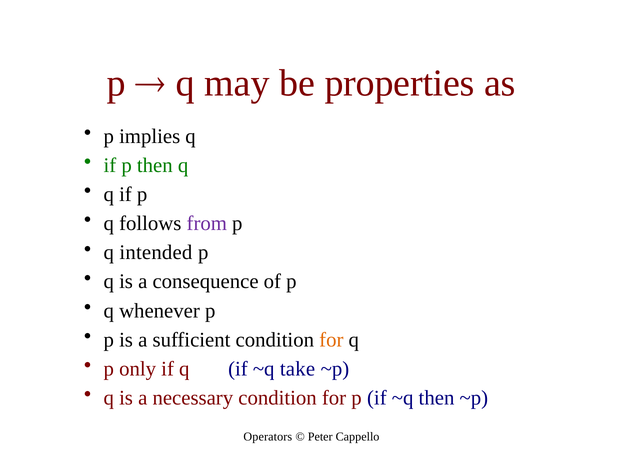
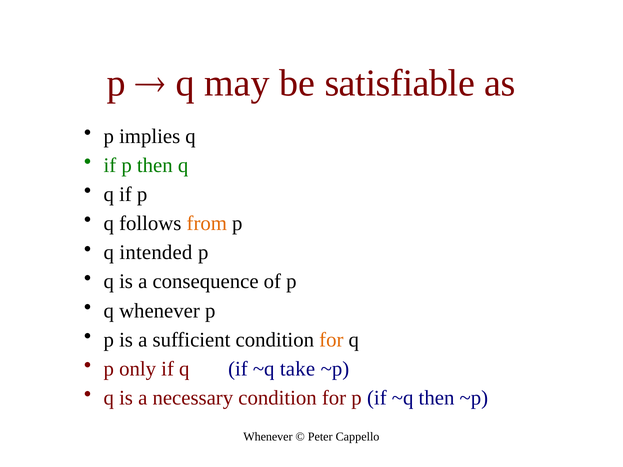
properties: properties -> satisfiable (400, 83)
from colour: purple -> orange (207, 224)
Operators: Operators -> Whenever (268, 437)
